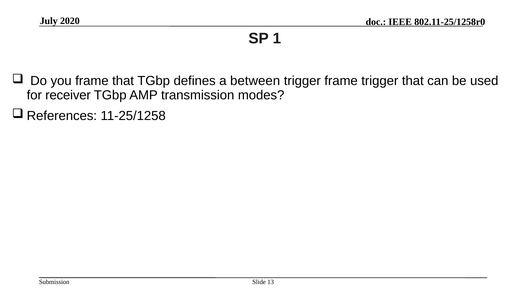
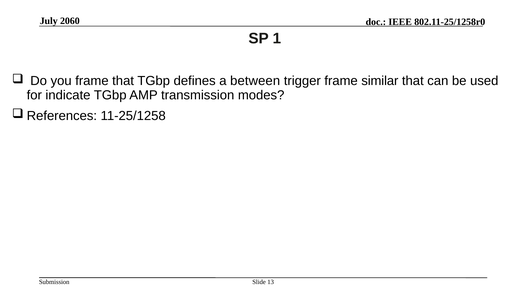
2020: 2020 -> 2060 (70, 21)
frame trigger: trigger -> similar (380, 81)
receiver: receiver -> indicate (68, 95)
